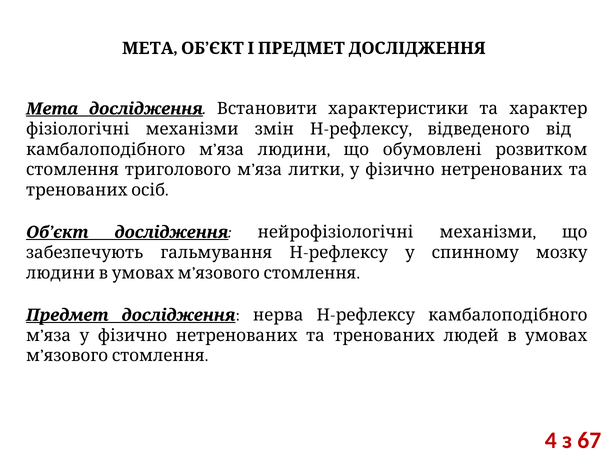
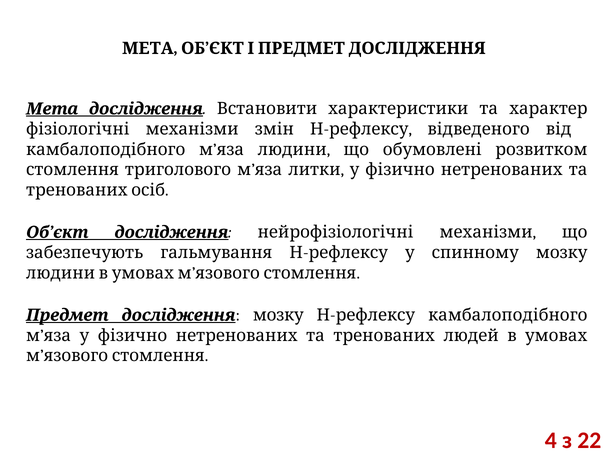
нерва: нерва -> мозку (278, 315)
67: 67 -> 22 (589, 440)
